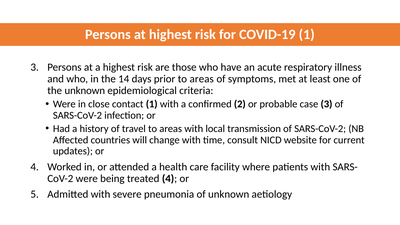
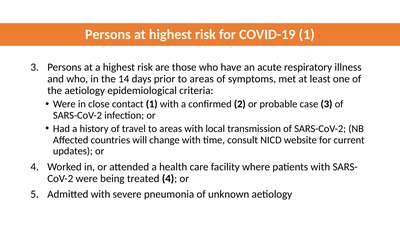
the unknown: unknown -> aetiology (85, 91)
